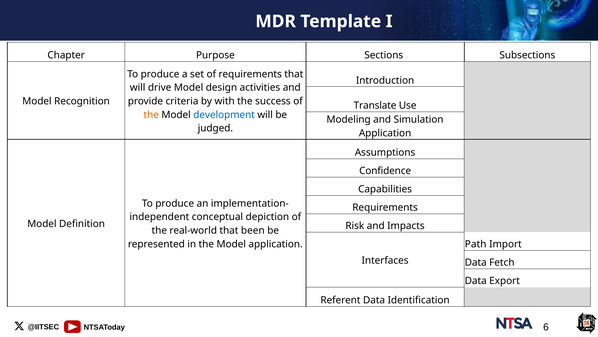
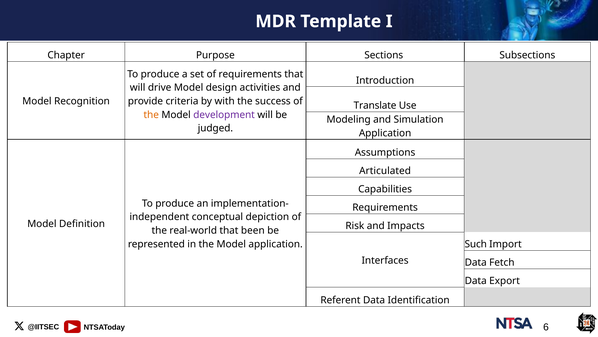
development colour: blue -> purple (224, 115)
Confidence: Confidence -> Articulated (385, 171)
Path: Path -> Such (476, 244)
